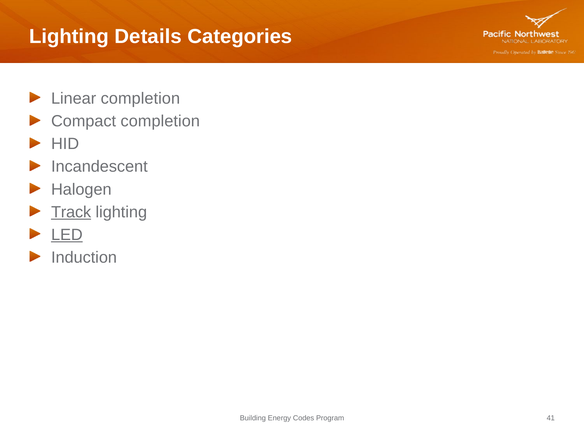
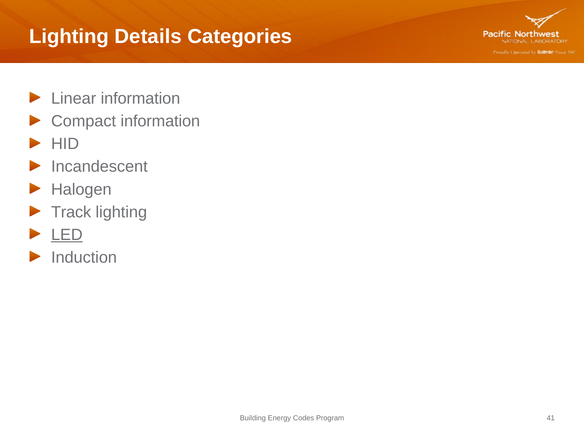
Linear completion: completion -> information (140, 98)
Compact completion: completion -> information (160, 121)
Track underline: present -> none (71, 212)
